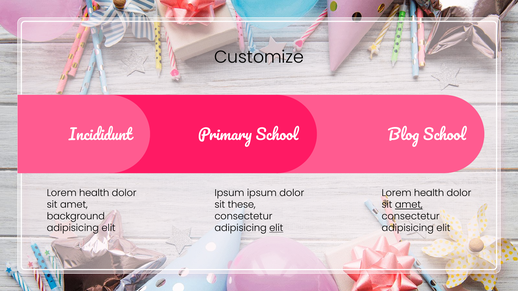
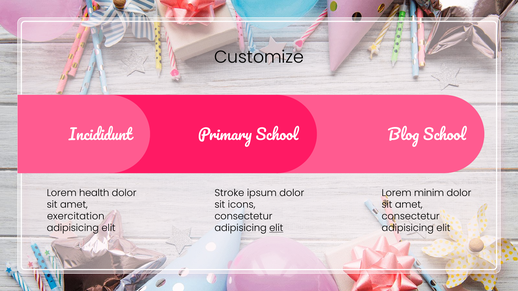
Ipsum: Ipsum -> Stroke (229, 193)
health: health -> minim (429, 193)
these: these -> icons (242, 205)
amet underline: present -> none (409, 205)
background: background -> exercitation (76, 217)
